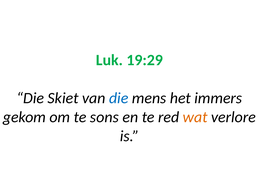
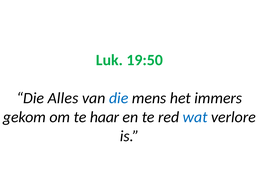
19:29: 19:29 -> 19:50 (145, 60)
Skiet: Skiet -> Alles (63, 98)
sons: sons -> haar (105, 117)
wat colour: orange -> blue (195, 117)
